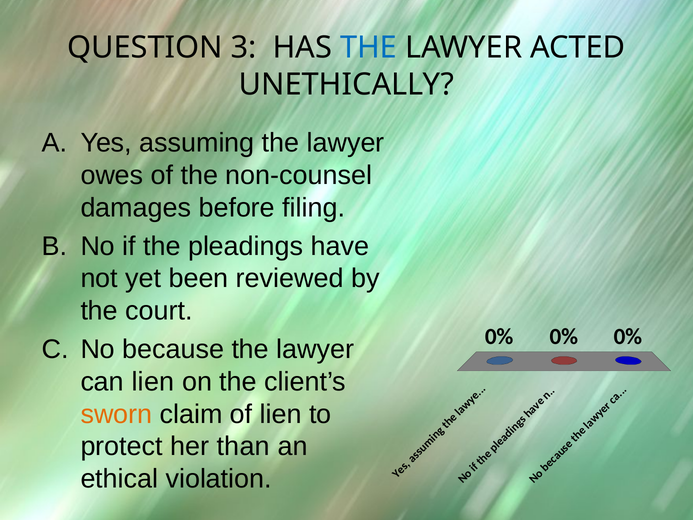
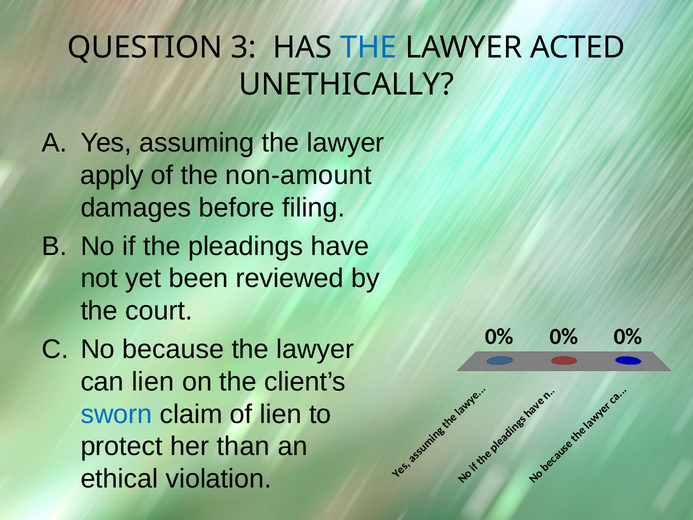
owes: owes -> apply (112, 175)
non-counsel: non-counsel -> non-amount (299, 175)
sworn colour: orange -> blue (116, 414)
